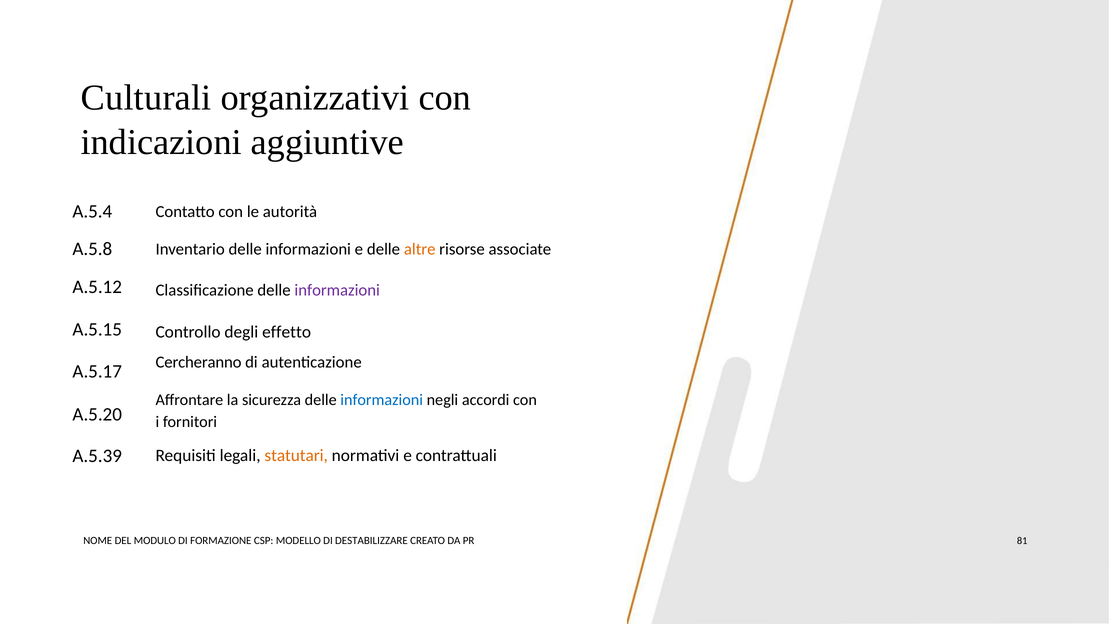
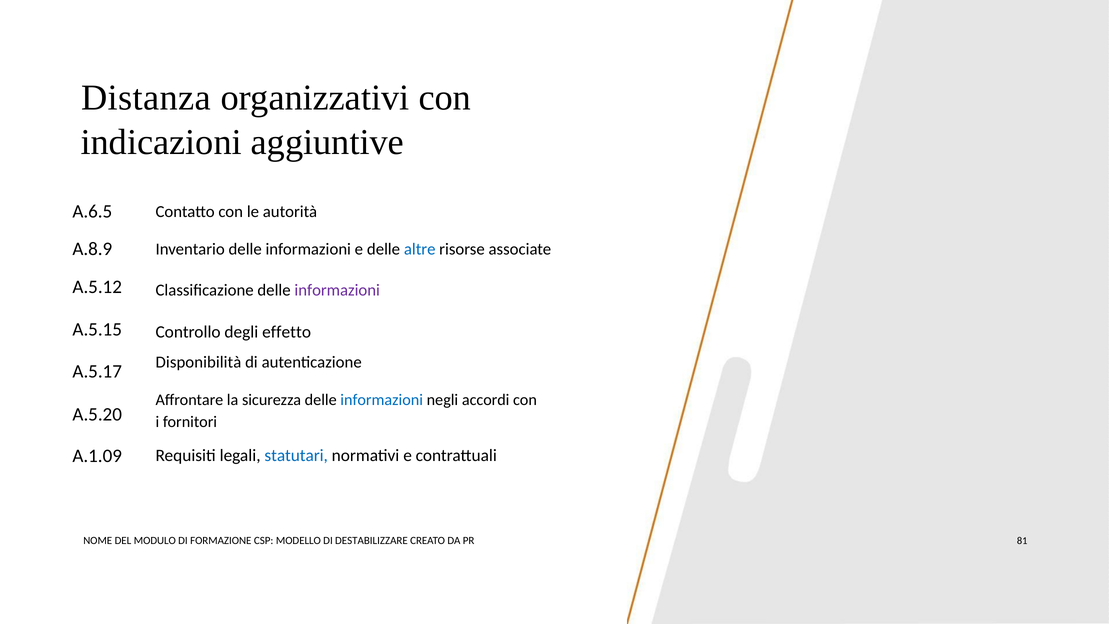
Culturali: Culturali -> Distanza (146, 97)
A.5.4: A.5.4 -> A.6.5 (92, 211)
A.5.8: A.5.8 -> A.8.9 (92, 249)
altre colour: orange -> blue (420, 249)
Cercheranno: Cercheranno -> Disponibilità (198, 362)
A.5.39: A.5.39 -> A.1.09 (97, 456)
statutari colour: orange -> blue (296, 456)
